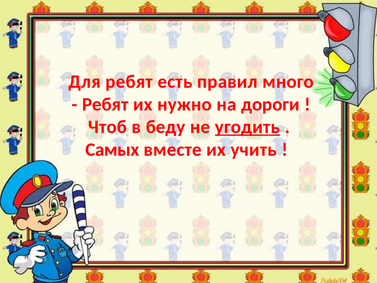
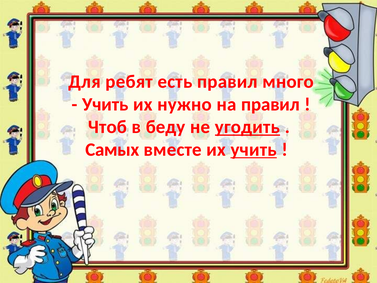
Ребят: Ребят -> Учить (105, 104)
на дороги: дороги -> правил (270, 104)
учить underline: none -> present (254, 149)
